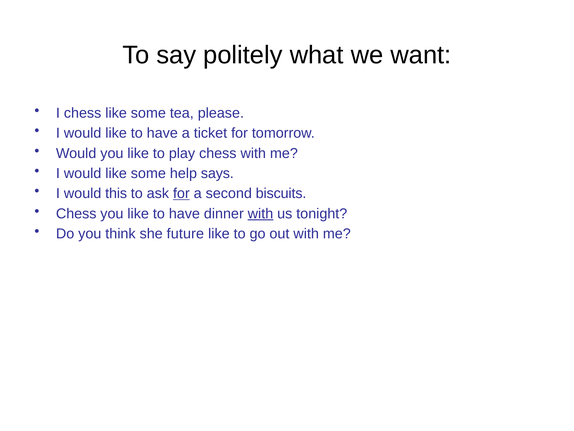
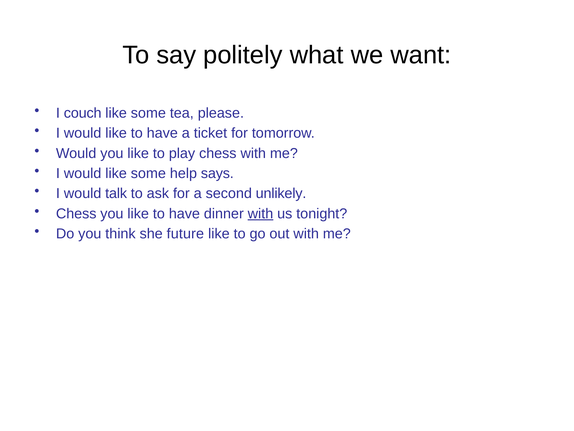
I chess: chess -> couch (83, 113)
this: this -> talk (116, 193)
for underline: present -> none (181, 193)
biscuits: biscuits -> unlikely (281, 193)
